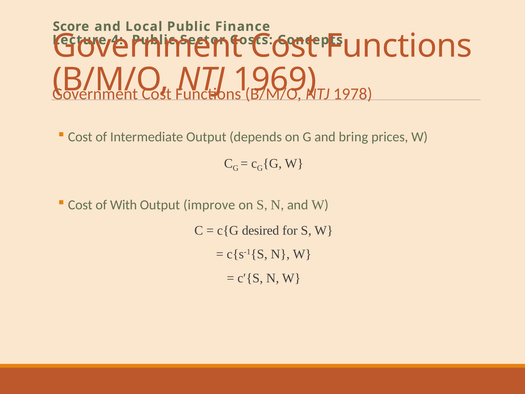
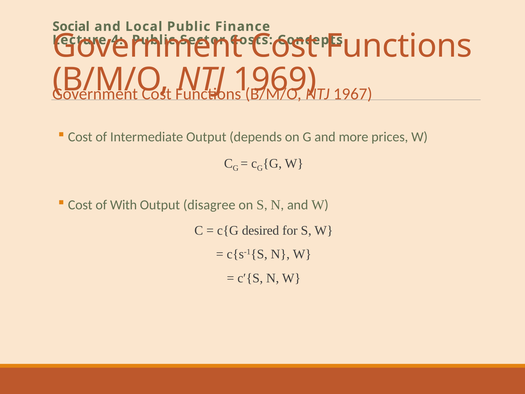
Score: Score -> Social (71, 27)
1978: 1978 -> 1967 (353, 94)
bring: bring -> more (354, 137)
improve: improve -> disagree (209, 205)
